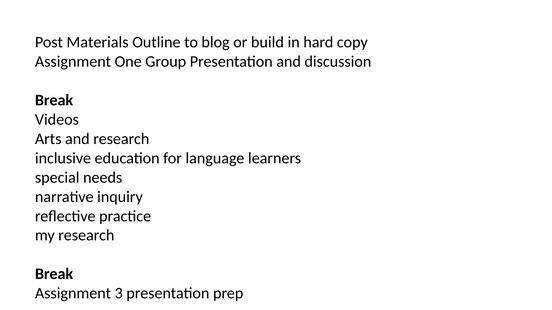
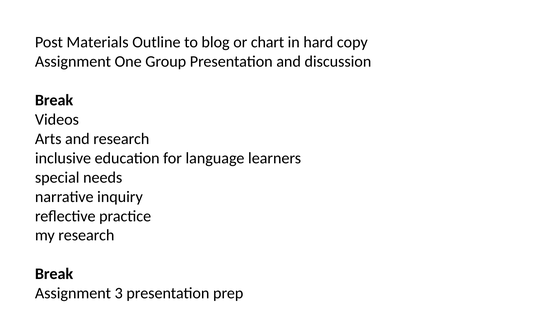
build: build -> chart (268, 42)
